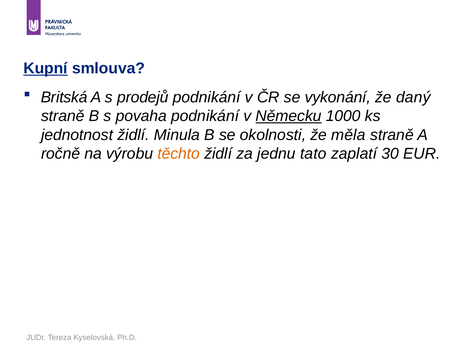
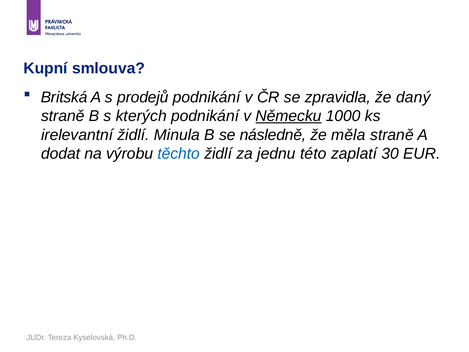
Kupní underline: present -> none (46, 68)
vykonání: vykonání -> zpravidla (338, 97)
povaha: povaha -> kterých (141, 116)
jednotnost: jednotnost -> irelevantní (77, 135)
okolnosti: okolnosti -> následně (273, 135)
ročně: ročně -> dodat (61, 154)
těchto colour: orange -> blue (179, 154)
tato: tato -> této (313, 154)
